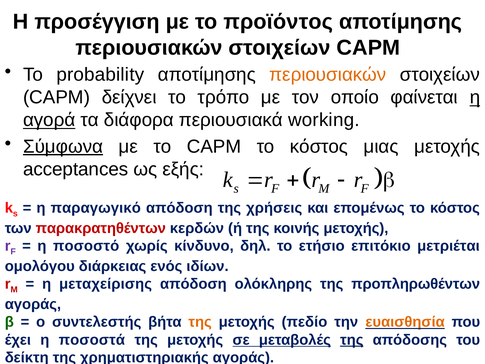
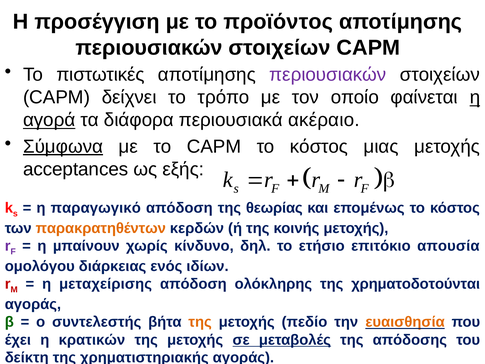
probability: probability -> πιστωτικές (101, 75)
περιουσιακών colour: orange -> purple (328, 75)
working: working -> ακέραιο (324, 120)
χρήσεις: χρήσεις -> θεωρίας (274, 208)
παρακρατηθέντων colour: red -> orange (101, 228)
ποσοστό: ποσοστό -> µπαίνουν (86, 246)
μετριέται: μετριέται -> απουσία (448, 246)
προπληρωθέντων: προπληρωθέντων -> χρηματοδοτούνται (416, 284)
ποσοστά: ποσοστά -> κρατικών (92, 340)
της underline: present -> none (352, 340)
